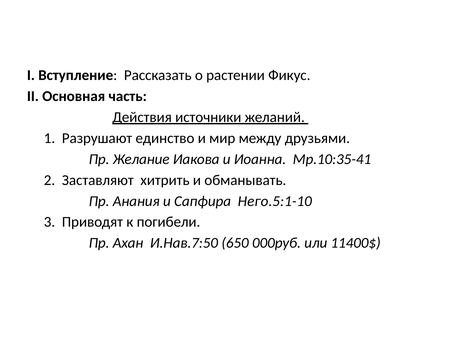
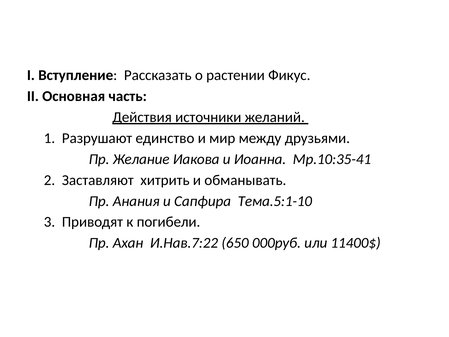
Него.5:1-10: Него.5:1-10 -> Тема.5:1-10 (275, 201)
И.Нав.7:50: И.Нав.7:50 -> И.Нав.7:22 (184, 243)
